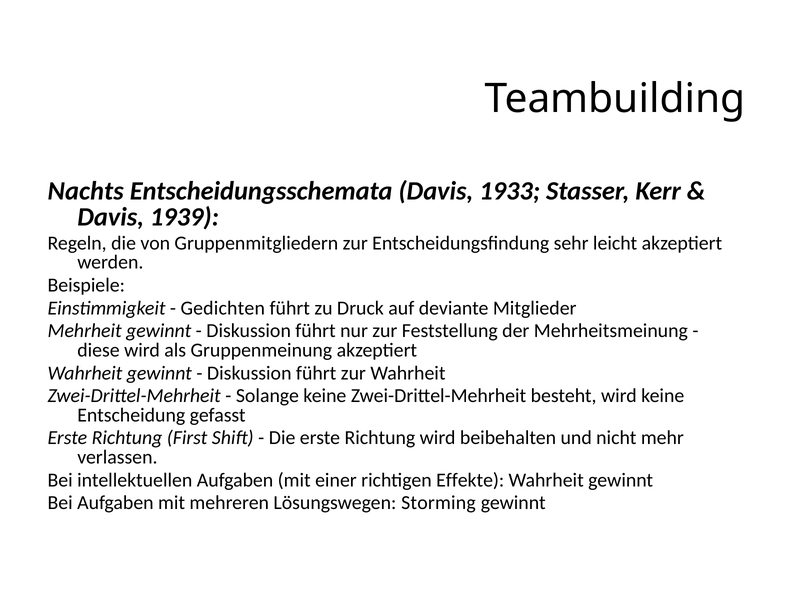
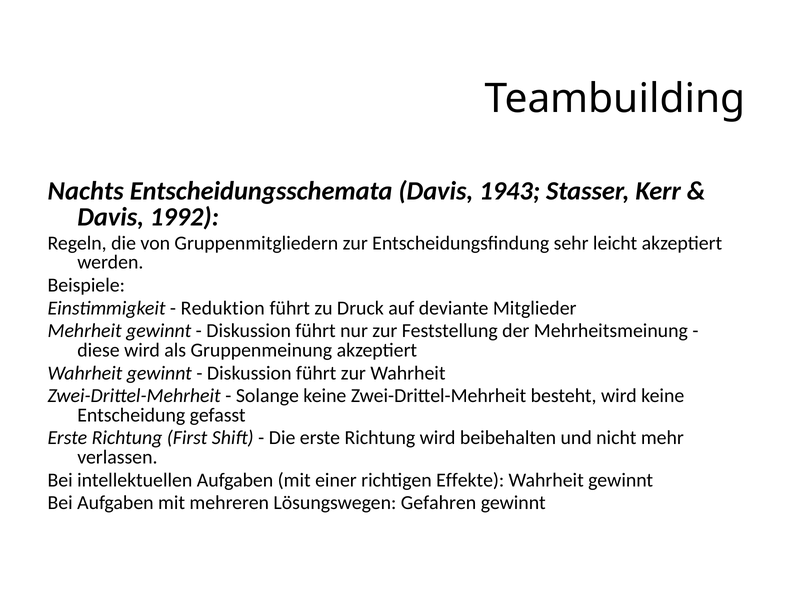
1933: 1933 -> 1943 (510, 191)
1939: 1939 -> 1992 (184, 217)
Gedichten: Gedichten -> Reduktion (223, 308)
Storming: Storming -> Gefahren (439, 503)
